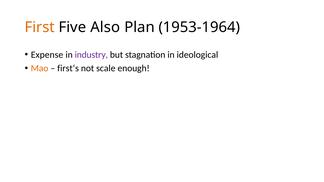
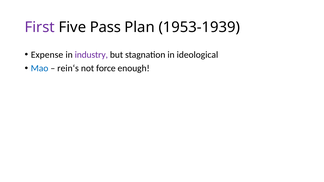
First colour: orange -> purple (40, 27)
Also: Also -> Pass (105, 27)
1953-1964: 1953-1964 -> 1953-1939 (199, 27)
Mao colour: orange -> blue (40, 68)
first‘s: first‘s -> rein‘s (68, 68)
scale: scale -> force (106, 68)
